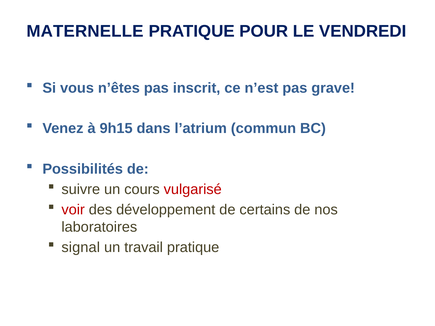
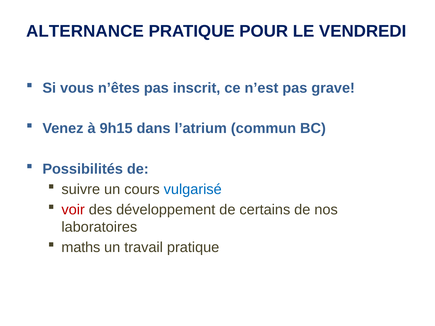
MATERNELLE: MATERNELLE -> ALTERNANCE (85, 31)
vulgarisé colour: red -> blue (193, 189)
signal: signal -> maths (81, 247)
